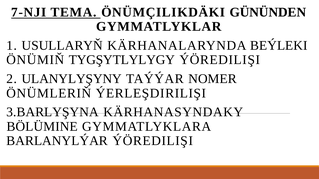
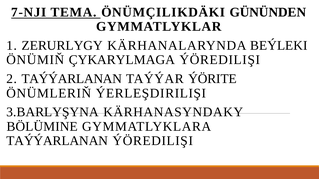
USULLARYŇ: USULLARYŇ -> ZERURLYGY (62, 46)
TYGŞYTLYLYGY: TYGŞYTLYLYGY -> ÇYKARYLMAGA (122, 60)
2 ULANYLYŞYNY: ULANYLYŞYNY -> TAÝÝARLANAN (72, 79)
NOMER: NOMER -> ÝÖRITE (213, 79)
BARLANYLÝAR: BARLANYLÝAR -> TAÝÝARLANAN (57, 141)
